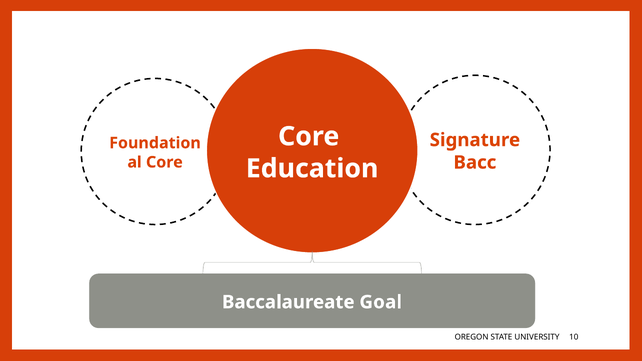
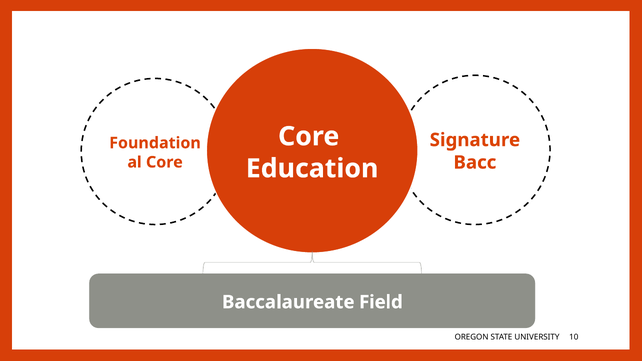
Goal: Goal -> Field (381, 302)
